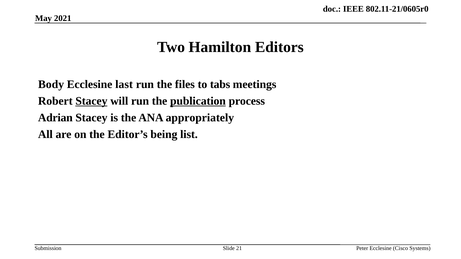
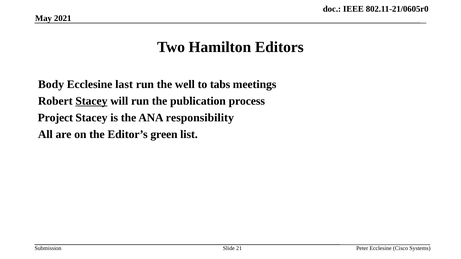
files: files -> well (185, 84)
publication underline: present -> none (198, 101)
Adrian: Adrian -> Project (55, 118)
appropriately: appropriately -> responsibility (200, 118)
being: being -> green (164, 135)
